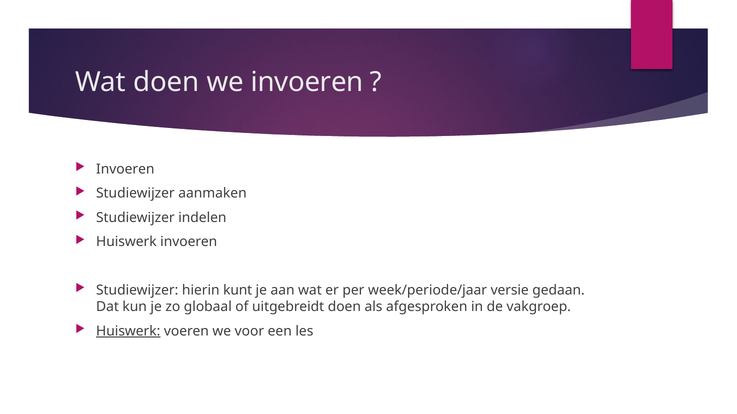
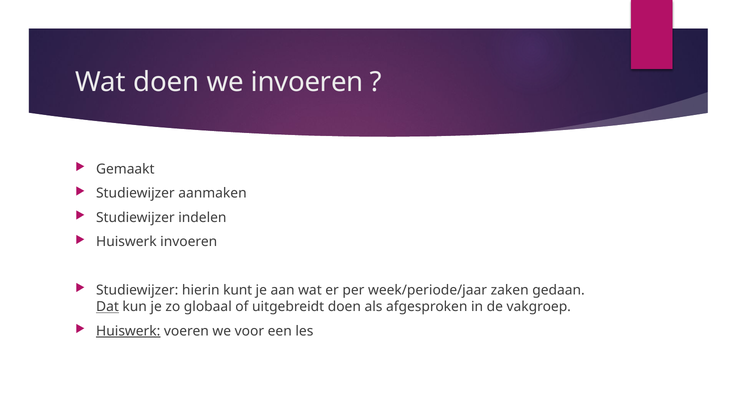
Invoeren: Invoeren -> Gemaakt (125, 169)
versie: versie -> zaken (510, 291)
Dat underline: none -> present (107, 307)
